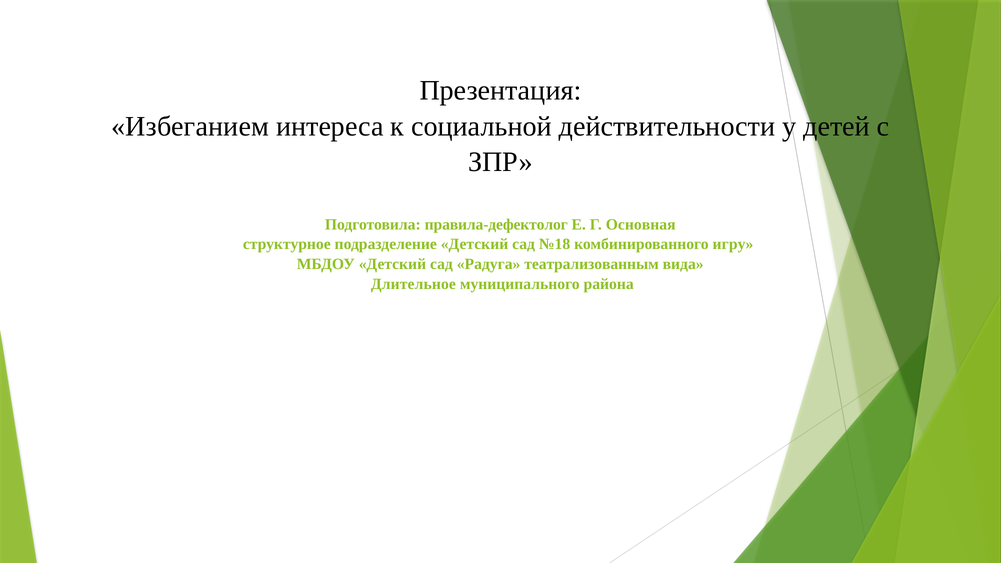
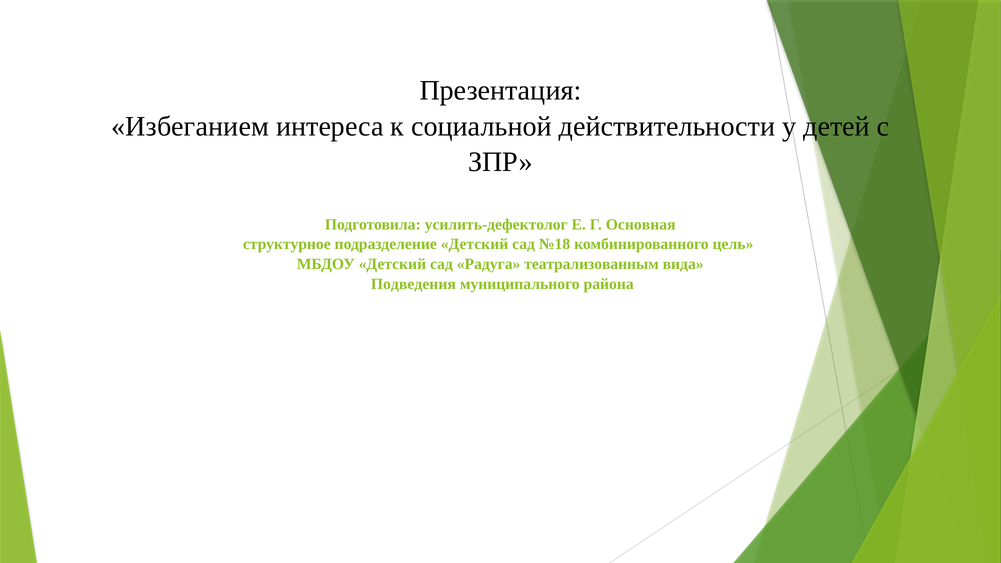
правила-дефектолог: правила-дефектолог -> усилить-дефектолог (496, 224)
игру: игру -> цель (733, 244)
Длительное: Длительное -> Подведения (413, 284)
